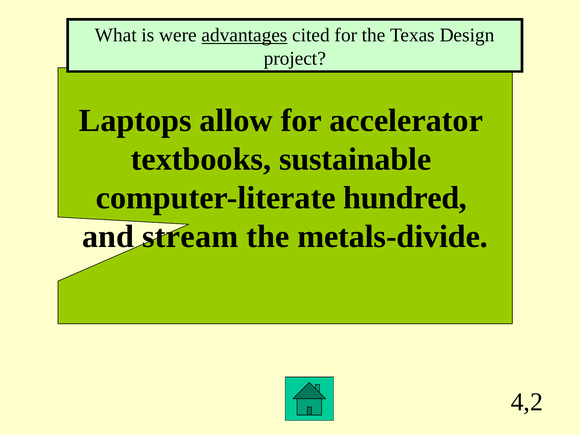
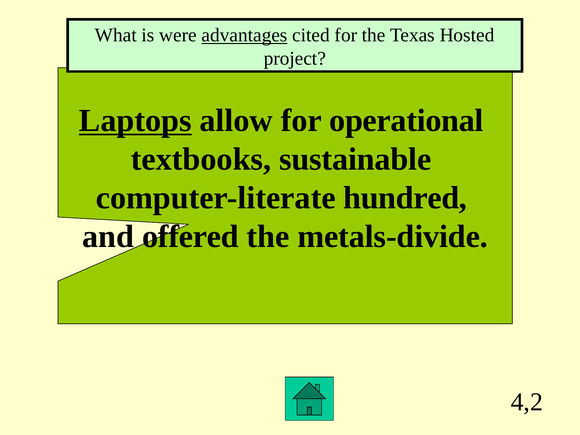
Design: Design -> Hosted (467, 35)
Laptops underline: none -> present (135, 121)
accelerator: accelerator -> operational (406, 121)
stream: stream -> offered (190, 237)
